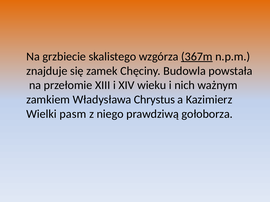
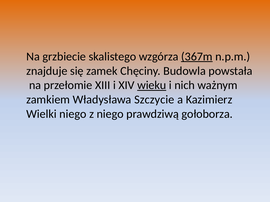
wieku underline: none -> present (152, 85)
Chrystus: Chrystus -> Szczycie (154, 100)
Wielki pasm: pasm -> niego (73, 114)
